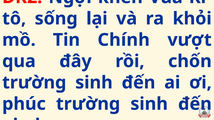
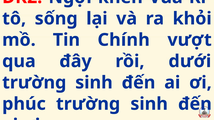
chốn: chốn -> dưới (190, 61)
